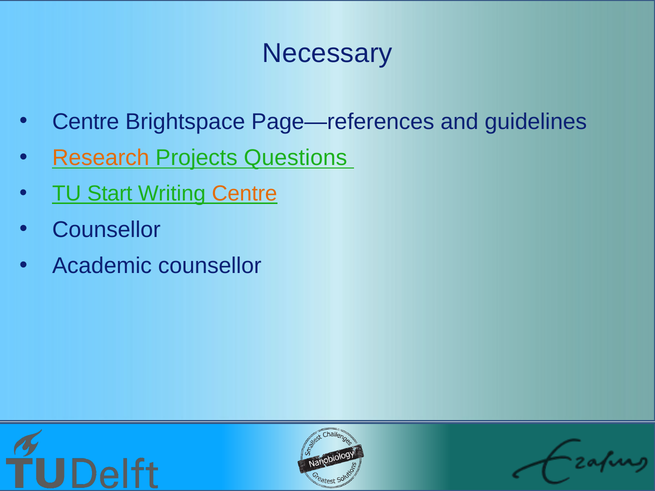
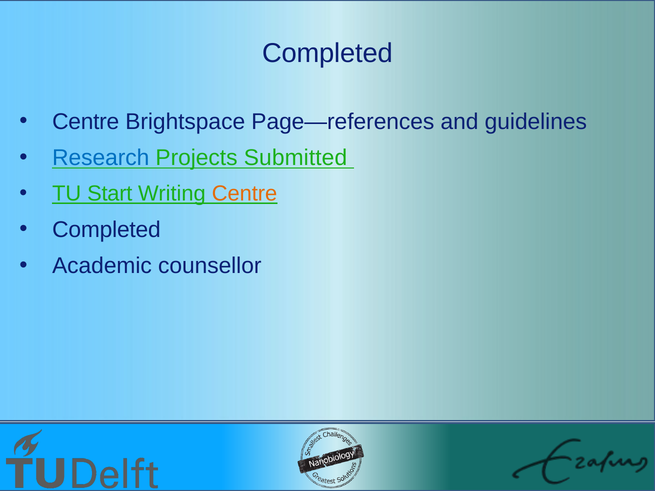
Necessary: Necessary -> Completed (328, 53)
Research colour: orange -> blue (101, 158)
Questions: Questions -> Submitted (295, 158)
Counsellor: Counsellor -> Completed (106, 230)
